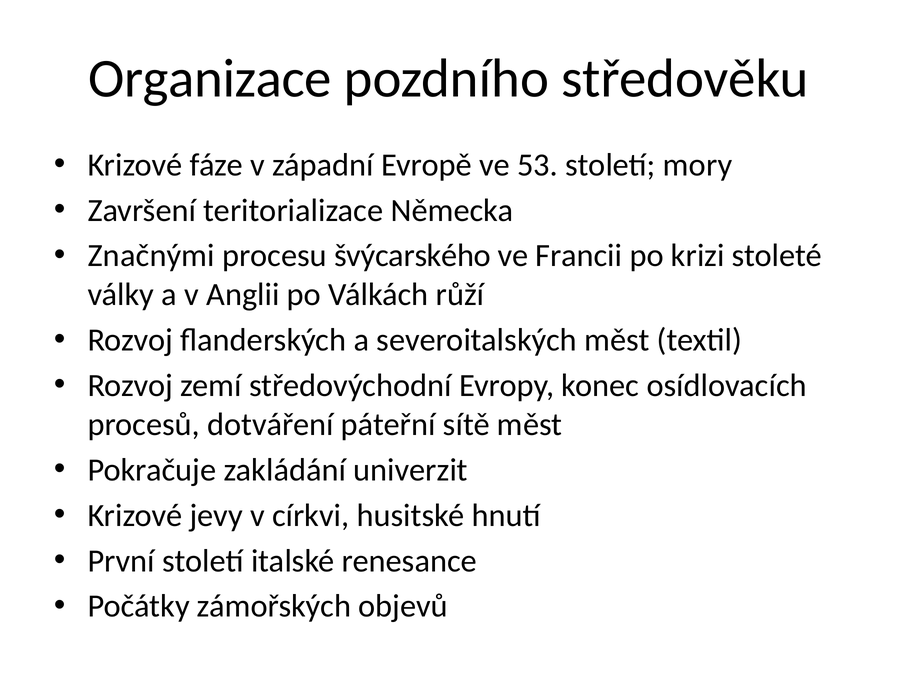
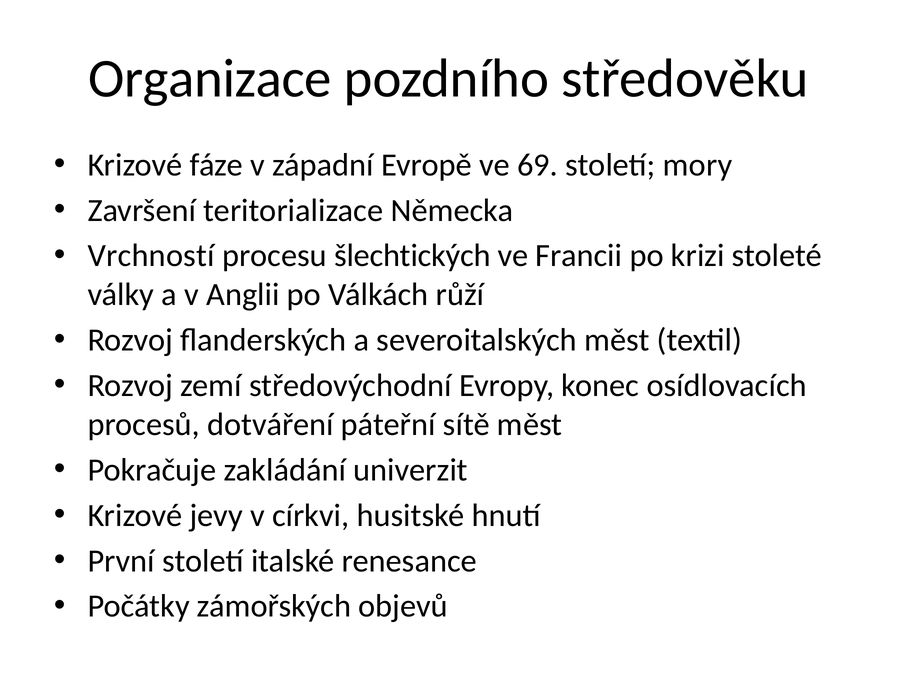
53: 53 -> 69 (538, 165)
Značnými: Značnými -> Vrchností (151, 256)
švýcarského: švýcarského -> šlechtických (412, 256)
